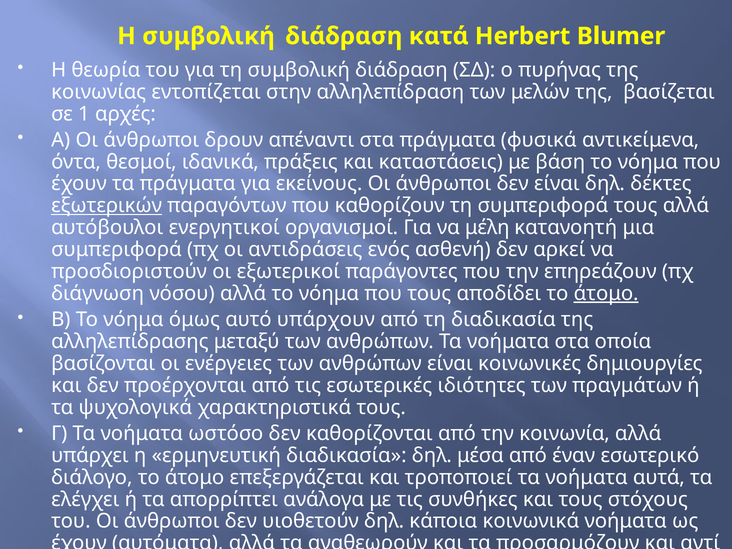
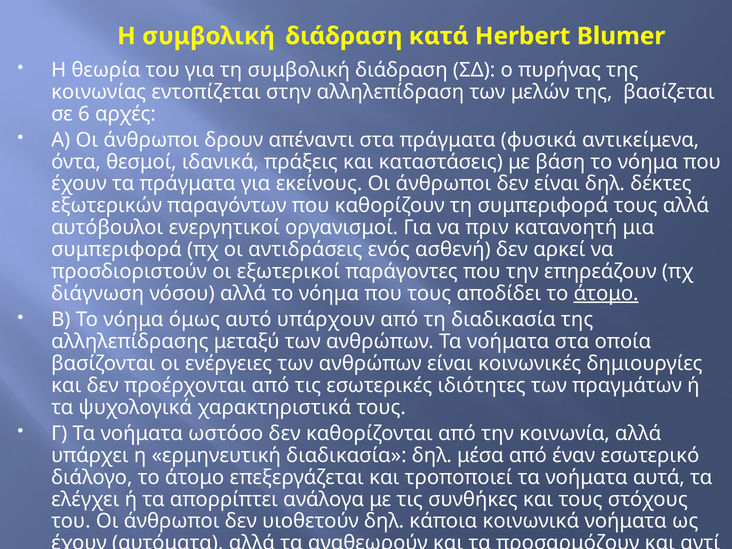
1: 1 -> 6 (84, 114)
εξωτερικών underline: present -> none (107, 206)
μέλη: μέλη -> πριν (487, 228)
